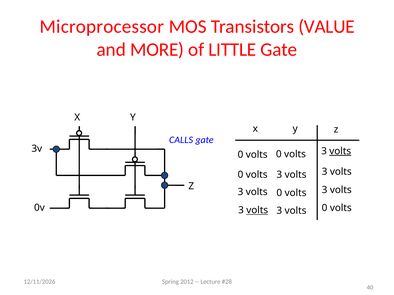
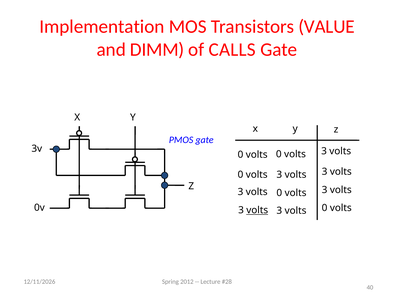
Microprocessor: Microprocessor -> Implementation (102, 27)
MORE: MORE -> DIMM (157, 50)
LITTLE: LITTLE -> CALLS (232, 50)
CALLS: CALLS -> PMOS (181, 140)
volts underline: present -> none (340, 151)
